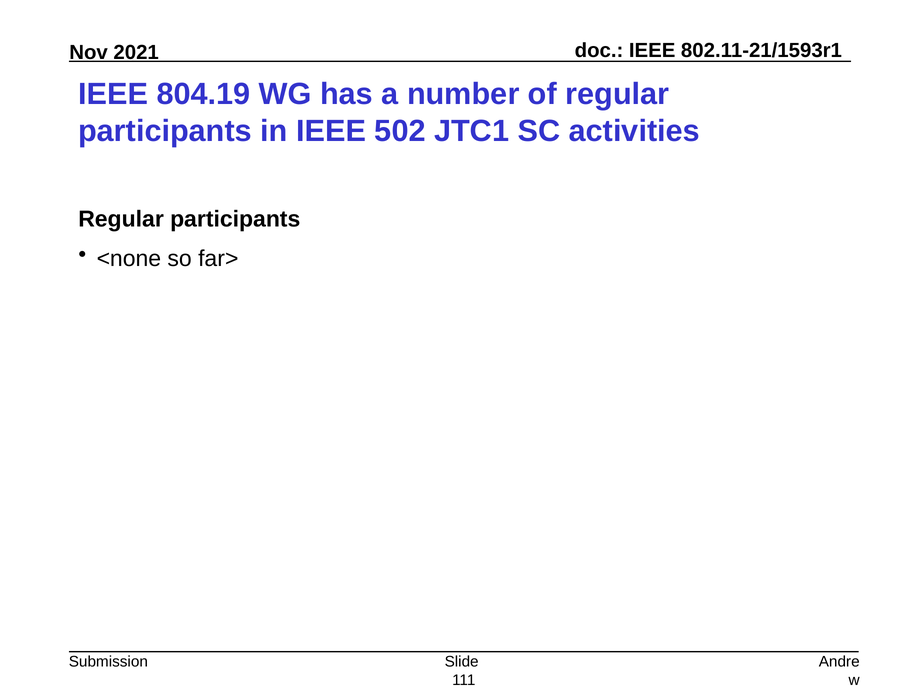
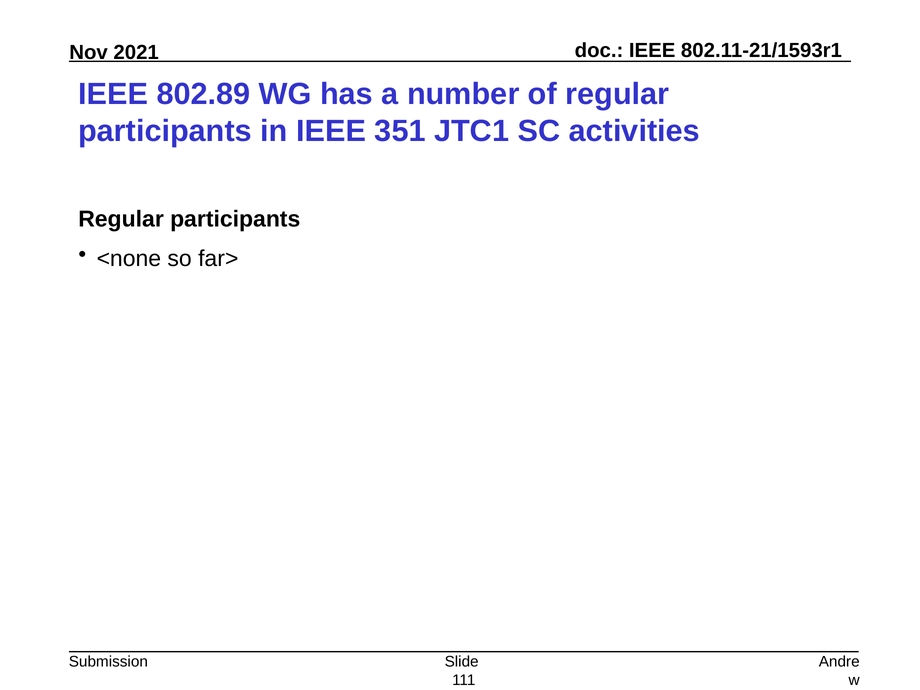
804.19: 804.19 -> 802.89 (203, 94)
502: 502 -> 351 (400, 131)
